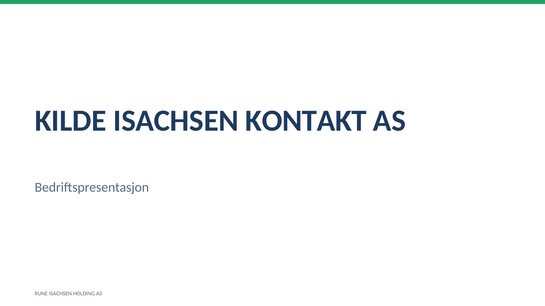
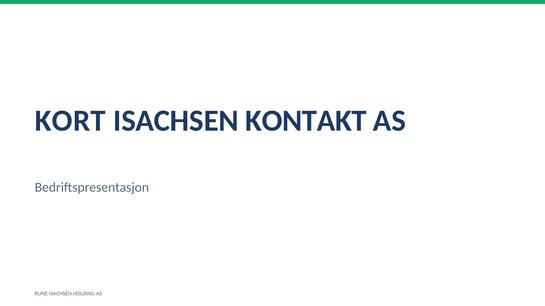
KILDE: KILDE -> KORT (70, 121)
